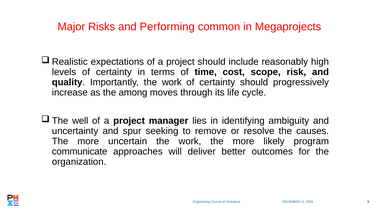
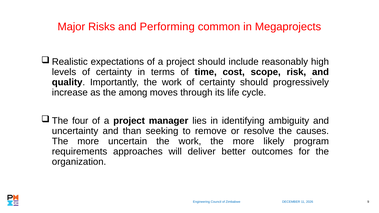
well: well -> four (80, 121)
spur: spur -> than (132, 131)
communicate: communicate -> requirements (80, 152)
